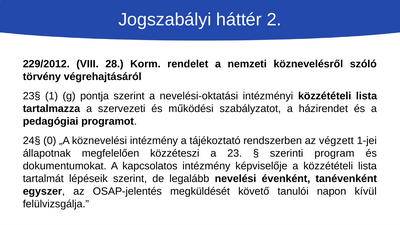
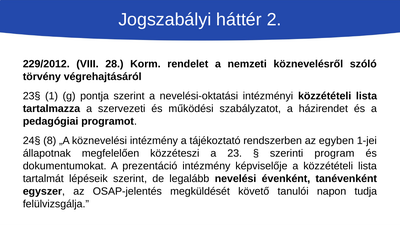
0: 0 -> 8 (50, 141)
végzett: végzett -> egyben (336, 141)
kapcsolatos: kapcsolatos -> prezentáció (150, 166)
kívül: kívül -> tudja (366, 191)
